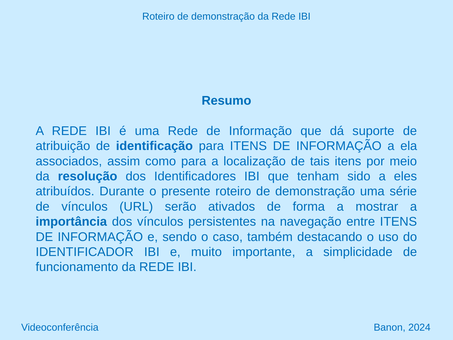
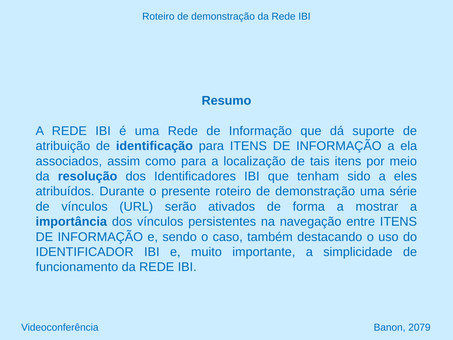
2024: 2024 -> 2079 (419, 327)
